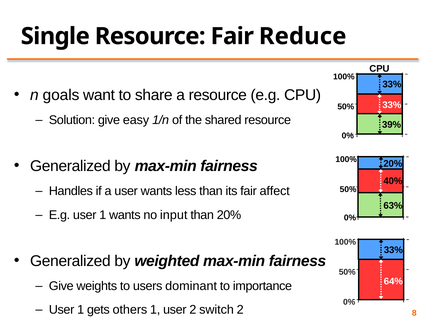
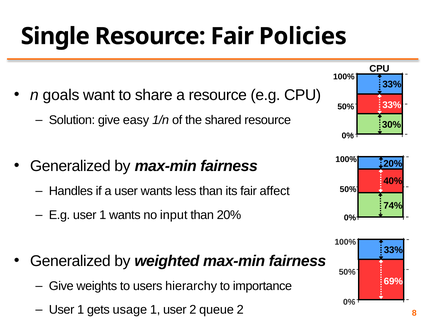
Reduce: Reduce -> Policies (303, 36)
39%: 39% -> 30% (392, 125)
63%: 63% -> 74% (393, 206)
64%: 64% -> 69% (393, 281)
dominant: dominant -> hierarchy (191, 286)
others: others -> usage (130, 309)
switch: switch -> queue (217, 309)
